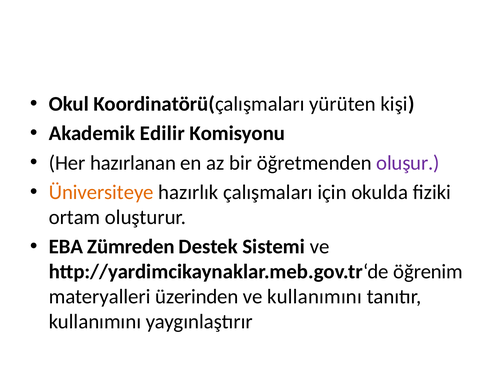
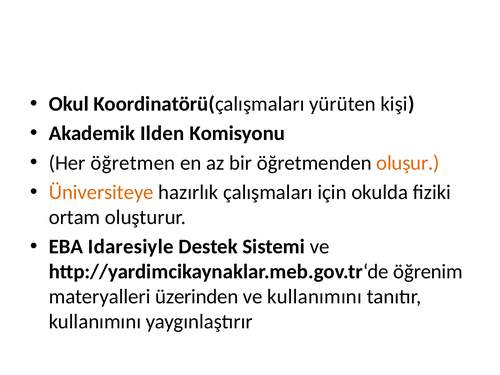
Edilir: Edilir -> Ilden (162, 133)
hazırlanan: hazırlanan -> öğretmen (133, 163)
oluşur colour: purple -> orange (408, 163)
Zümreden: Zümreden -> Idaresiyle (131, 247)
